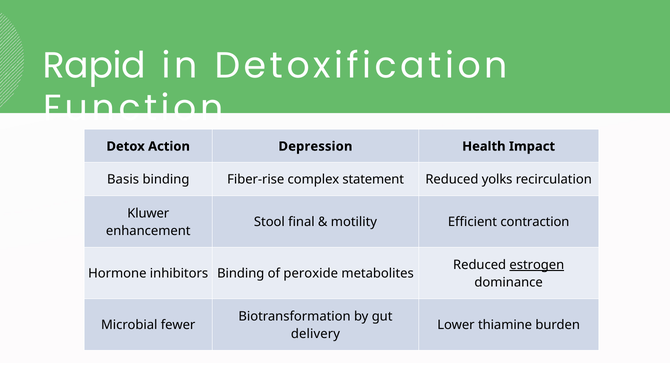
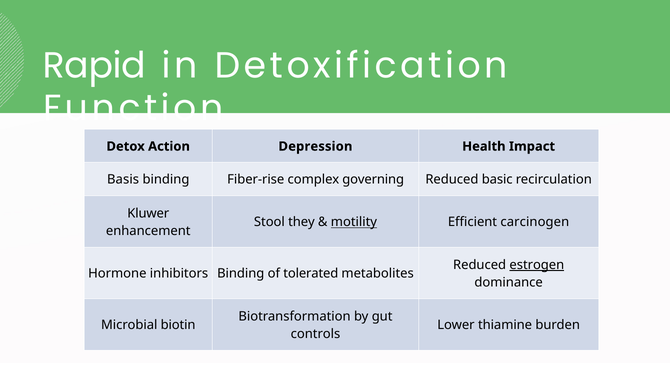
statement: statement -> governing (373, 180)
yolks: yolks -> basic (497, 180)
final: final -> they (301, 222)
motility underline: none -> present (354, 222)
contraction: contraction -> carcinogen (535, 222)
peroxide: peroxide -> tolerated (311, 274)
fewer: fewer -> biotin (178, 325)
delivery: delivery -> controls (316, 334)
